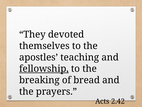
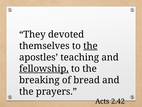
the underline: none -> present (90, 46)
